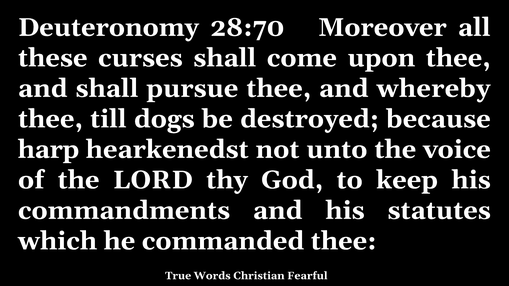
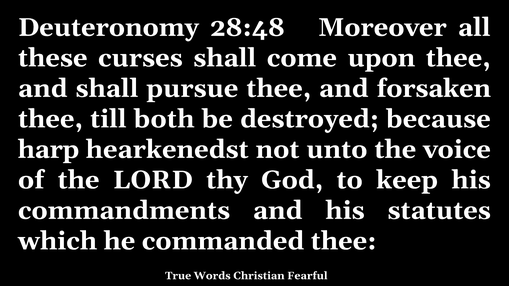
28:70: 28:70 -> 28:48 (247, 27)
whereby: whereby -> forsaken (434, 89)
dogs: dogs -> both (164, 119)
